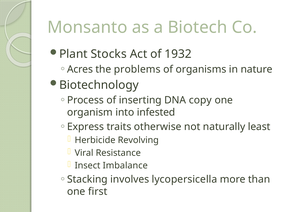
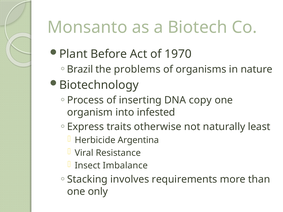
Stocks: Stocks -> Before (109, 54)
1932: 1932 -> 1970 (178, 54)
Acres: Acres -> Brazil (80, 69)
Revolving: Revolving -> Argentina (138, 140)
lycopersicella: lycopersicella -> requirements (185, 180)
first: first -> only (98, 192)
